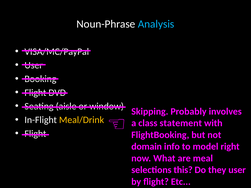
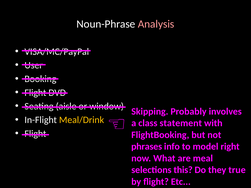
Analysis colour: light blue -> pink (156, 24)
domain: domain -> phrases (147, 147)
they user: user -> true (237, 170)
